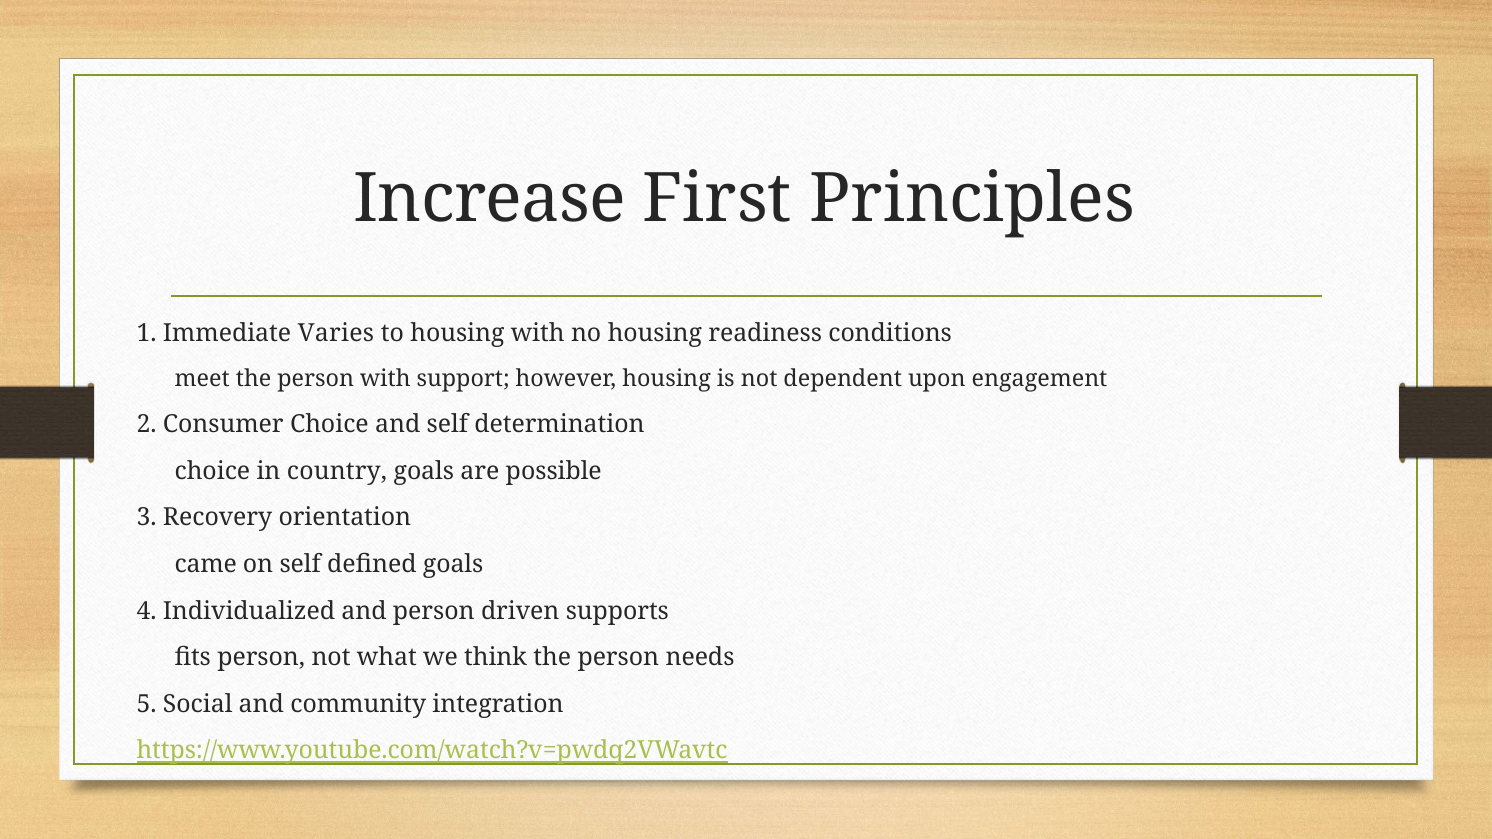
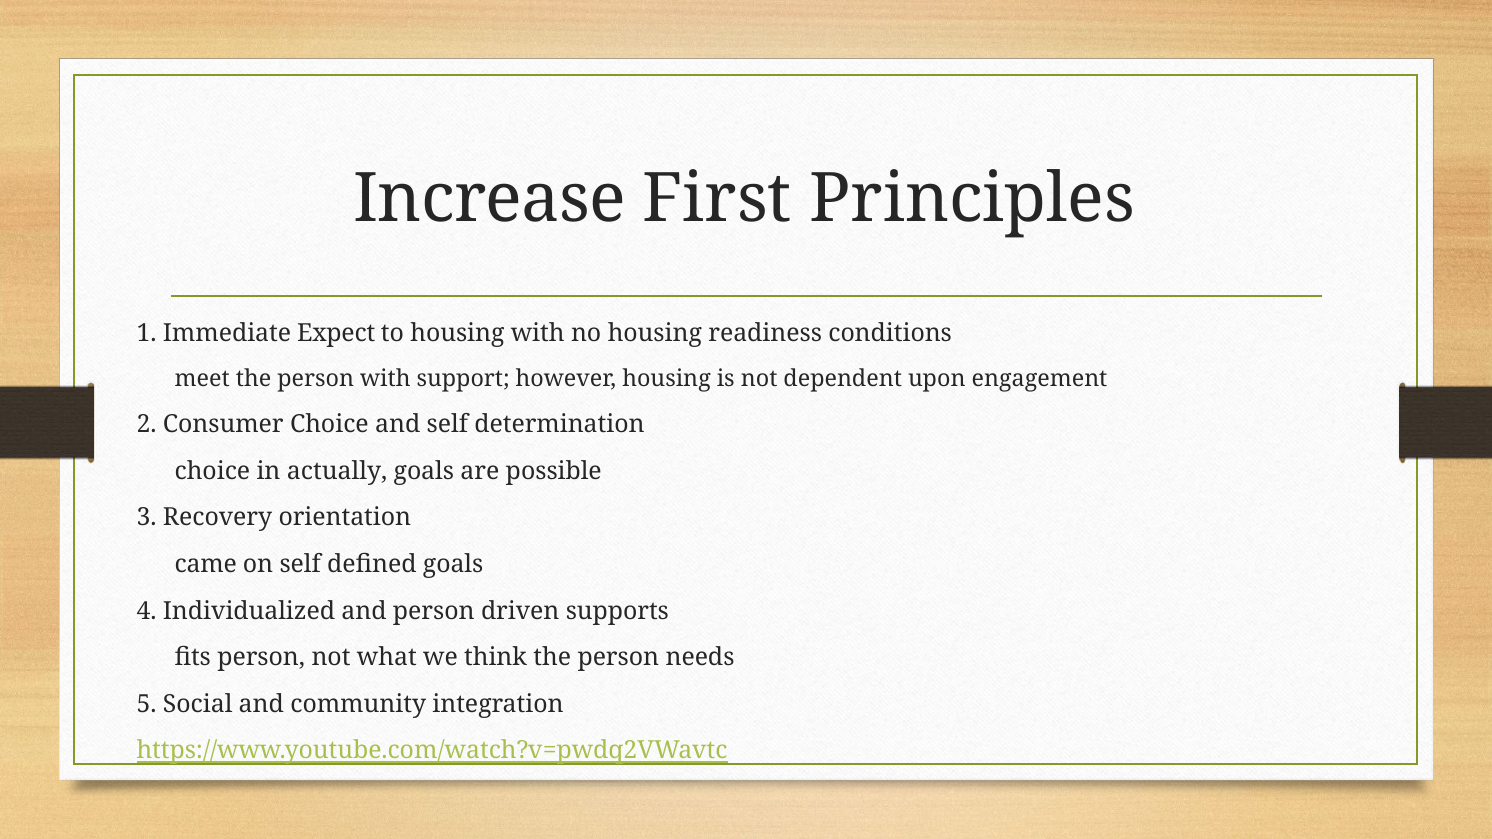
Varies: Varies -> Expect (336, 334)
country: country -> actually (337, 471)
